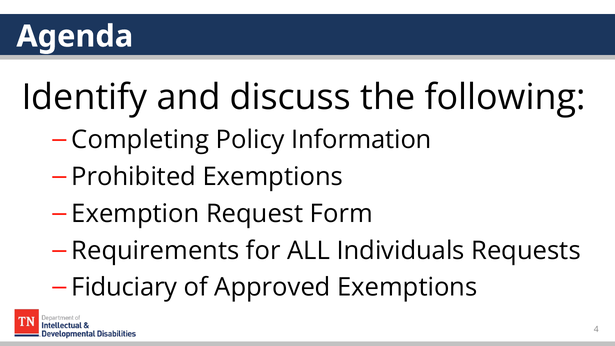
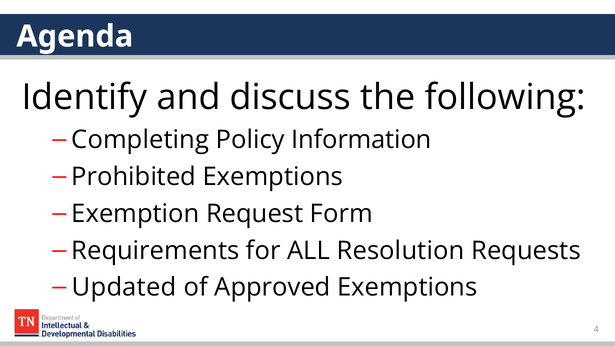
Individuals: Individuals -> Resolution (401, 251)
Fiduciary: Fiduciary -> Updated (124, 287)
